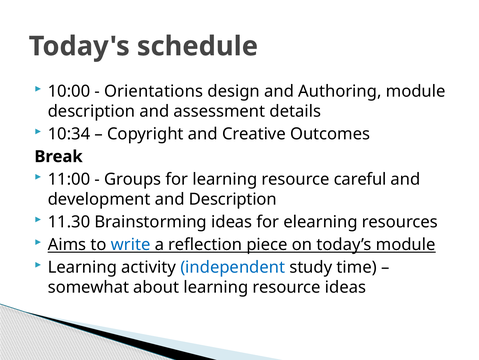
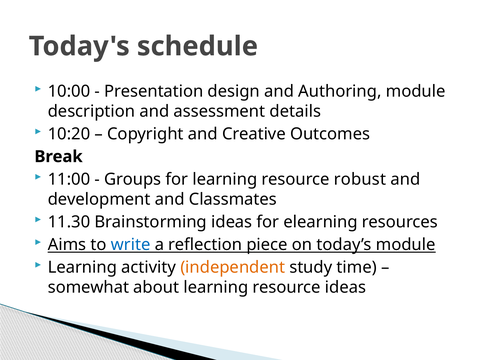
Orientations: Orientations -> Presentation (154, 91)
10:34: 10:34 -> 10:20 (69, 134)
careful: careful -> robust (360, 179)
and Description: Description -> Classmates (233, 199)
independent colour: blue -> orange (233, 267)
